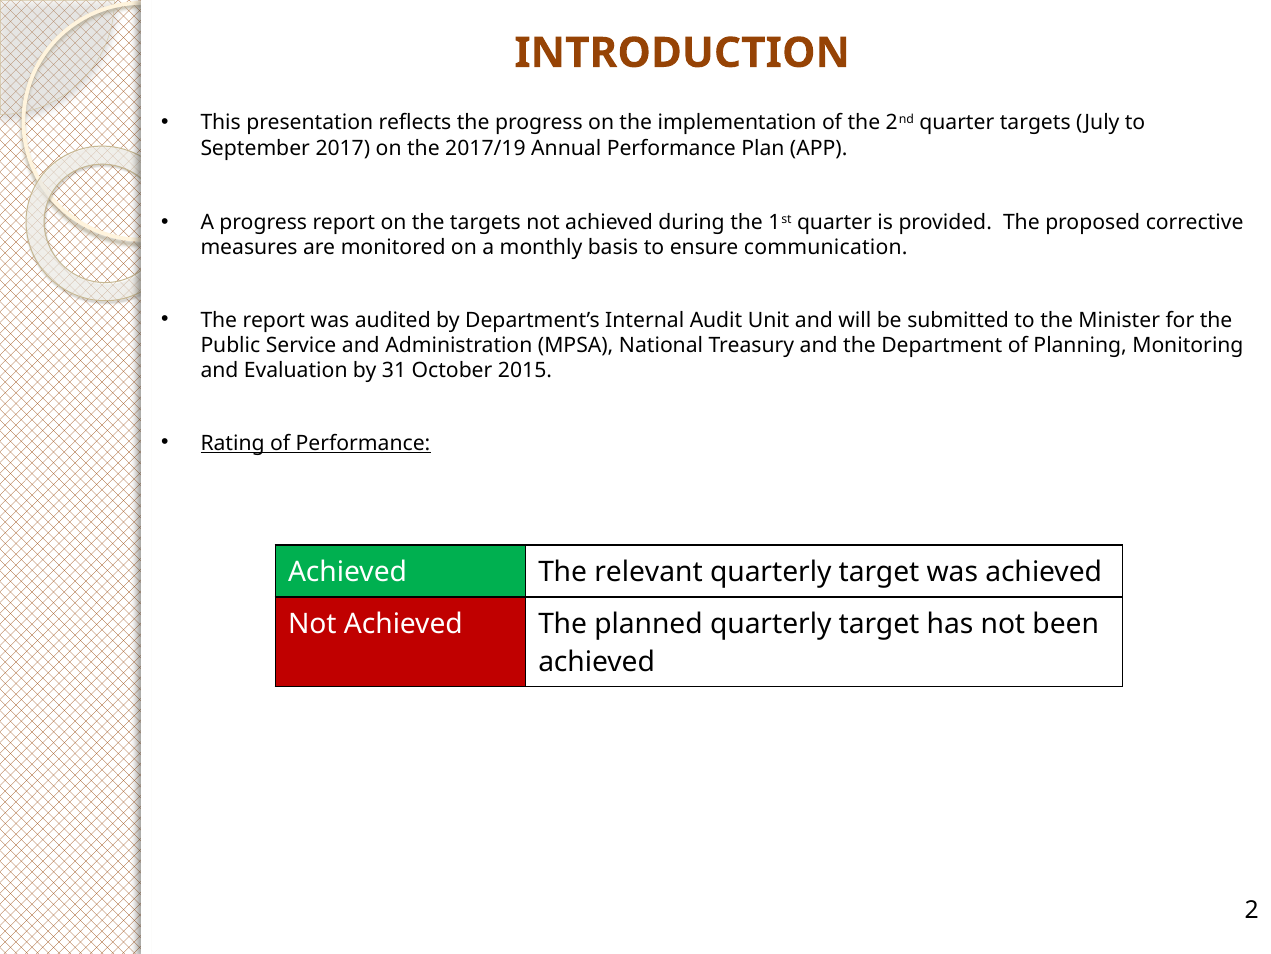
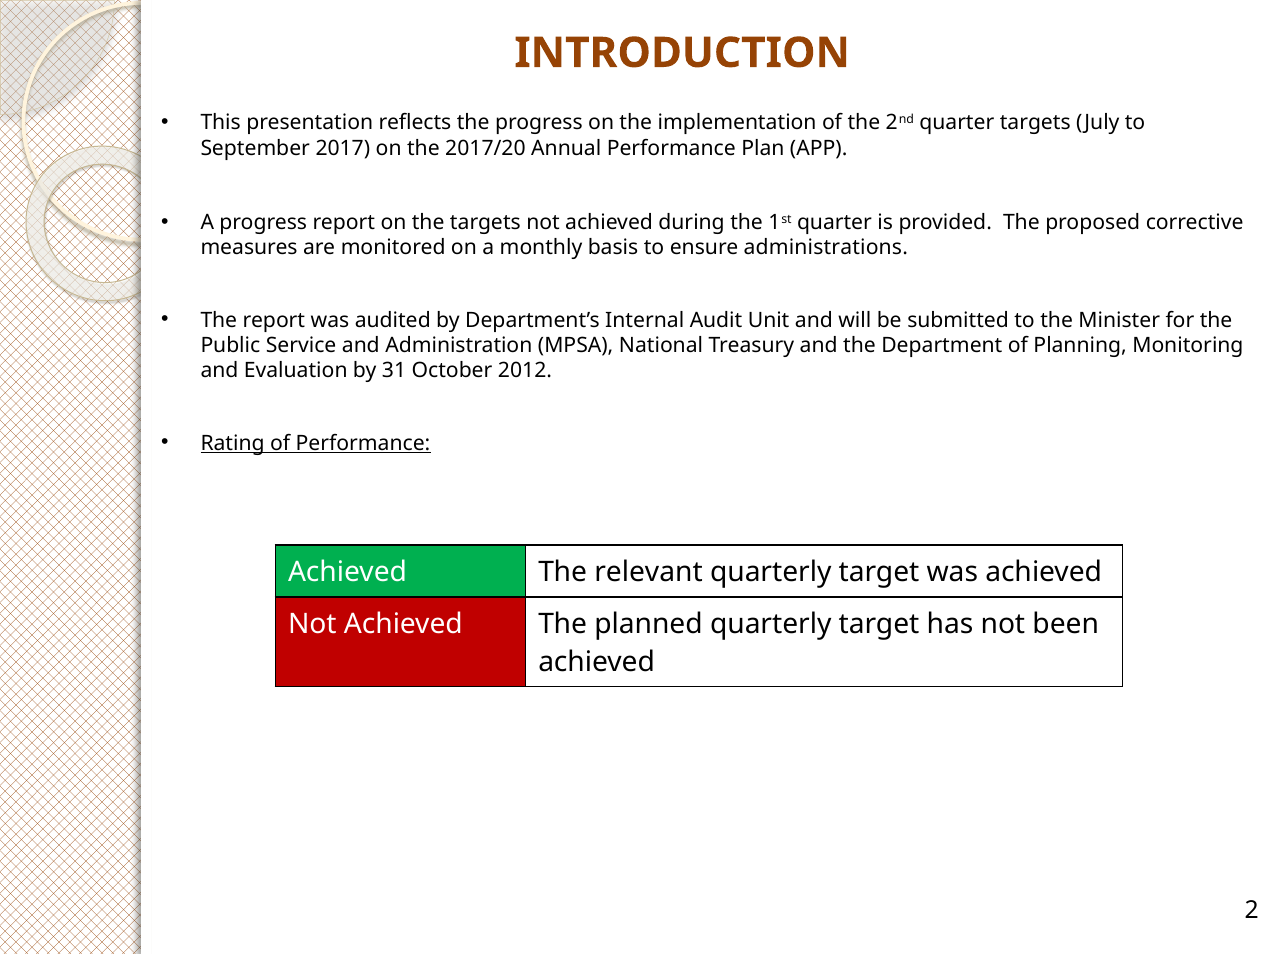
2017/19: 2017/19 -> 2017/20 (485, 148)
communication: communication -> administrations (826, 248)
2015: 2015 -> 2012 (525, 371)
